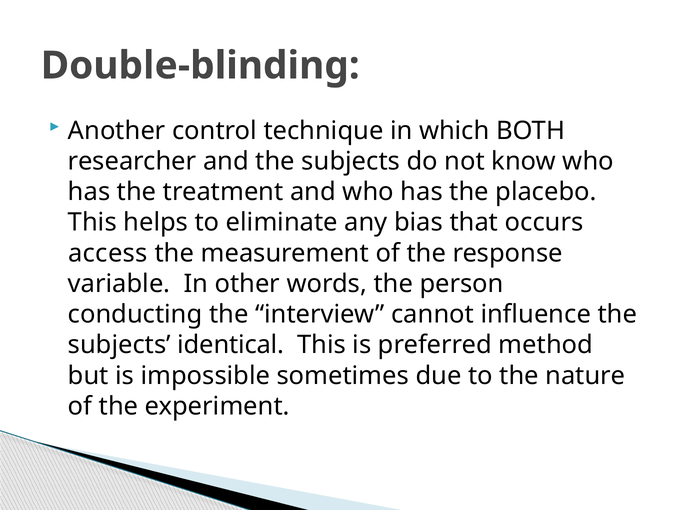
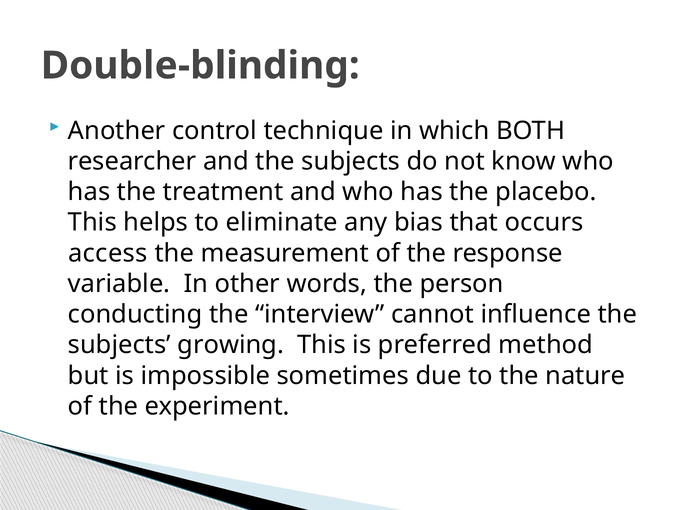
identical: identical -> growing (231, 346)
